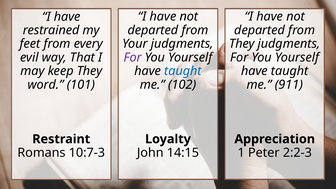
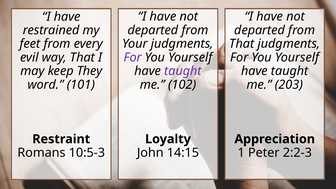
They: They -> That (242, 44)
taught colour: blue -> purple (183, 71)
911: 911 -> 203 (289, 85)
10:7-3: 10:7-3 -> 10:5-3 (87, 153)
